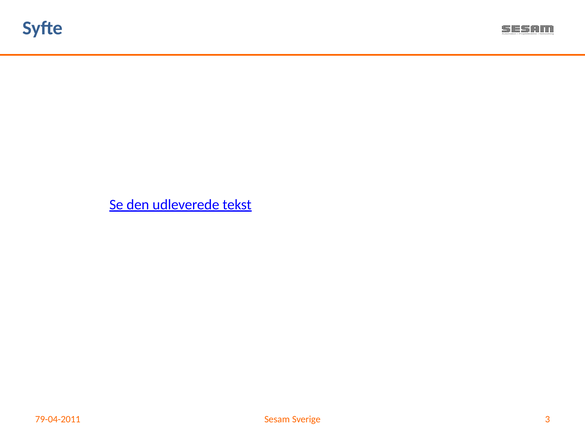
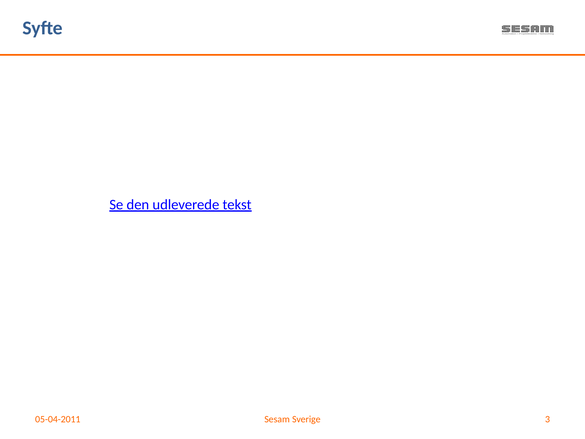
79-04-2011: 79-04-2011 -> 05-04-2011 (58, 419)
